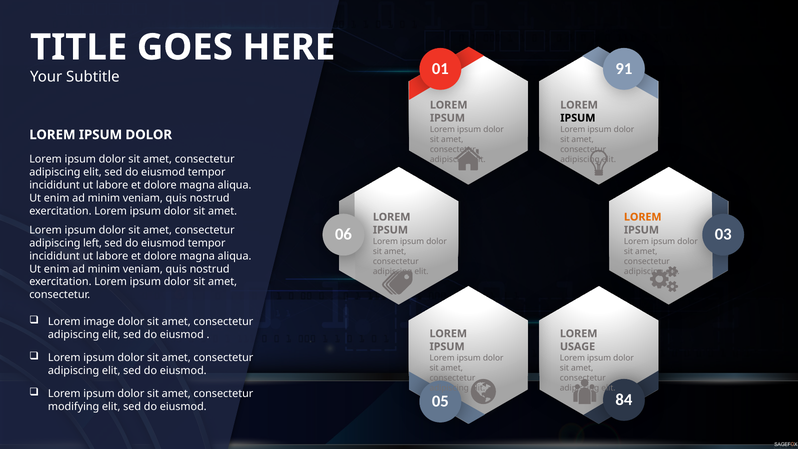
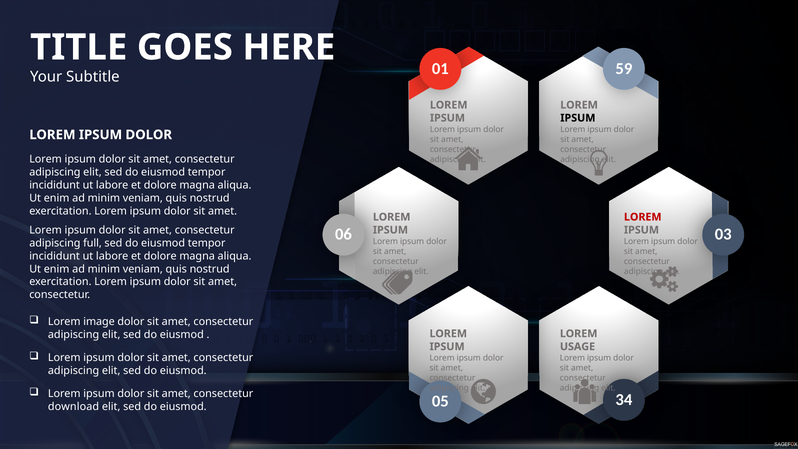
91: 91 -> 59 (624, 69)
LOREM colour: orange -> red (643, 217)
left: left -> full (93, 243)
84: 84 -> 34 (624, 399)
modifying: modifying -> download (74, 407)
